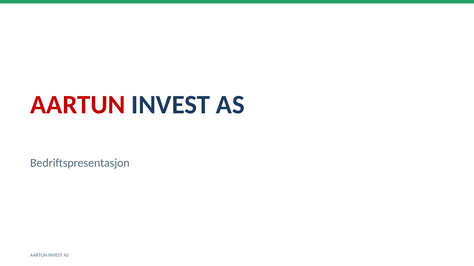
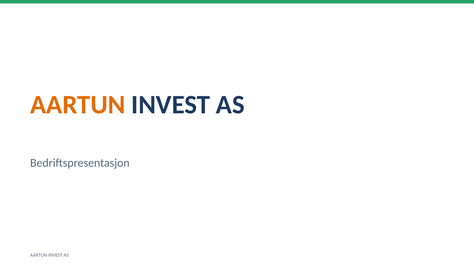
AARTUN colour: red -> orange (78, 105)
